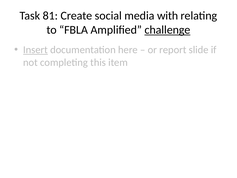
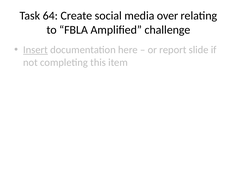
81: 81 -> 64 (50, 16)
with: with -> over (168, 16)
challenge underline: present -> none (167, 30)
